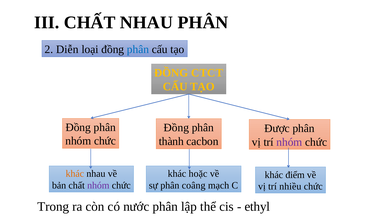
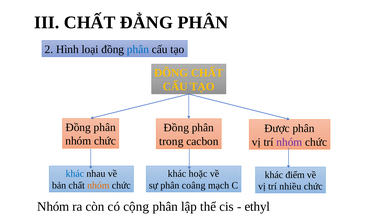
CHẤT NHAU: NHAU -> ĐẲNG (146, 23)
Diễn: Diễn -> Hình (67, 49)
ĐỒNG CTCT: CTCT -> CHẤT (207, 73)
thành: thành -> trong (171, 142)
khác colour: orange -> blue (75, 174)
nhóm colour: purple -> orange (98, 186)
Trong: Trong -> Nhóm (53, 207)
nước: nước -> cộng (136, 207)
